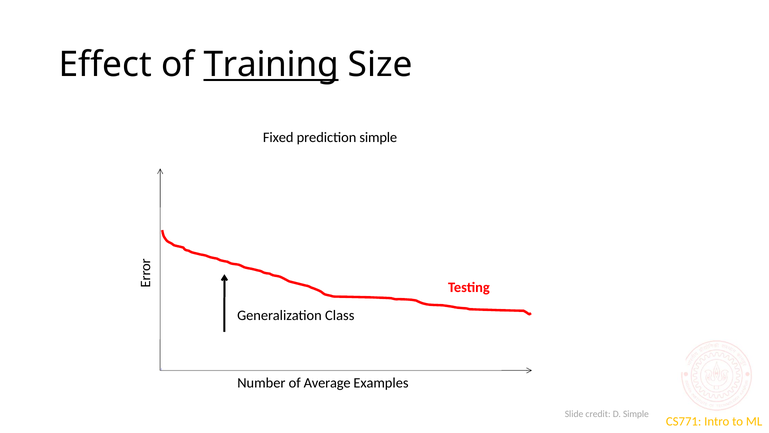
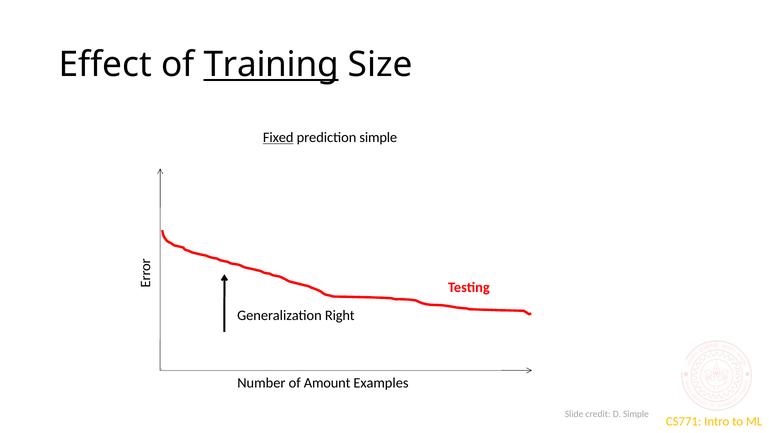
Fixed underline: none -> present (278, 137)
Class: Class -> Right (340, 315)
Average: Average -> Amount (327, 383)
